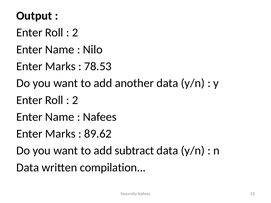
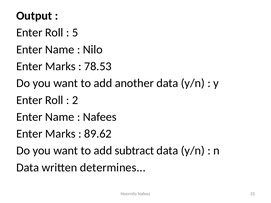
2: 2 -> 5 (75, 33)
compilation: compilation -> determines (113, 168)
